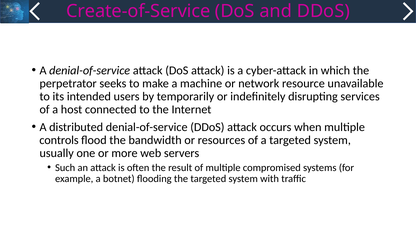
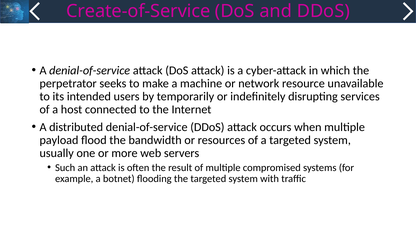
controls: controls -> payload (59, 140)
